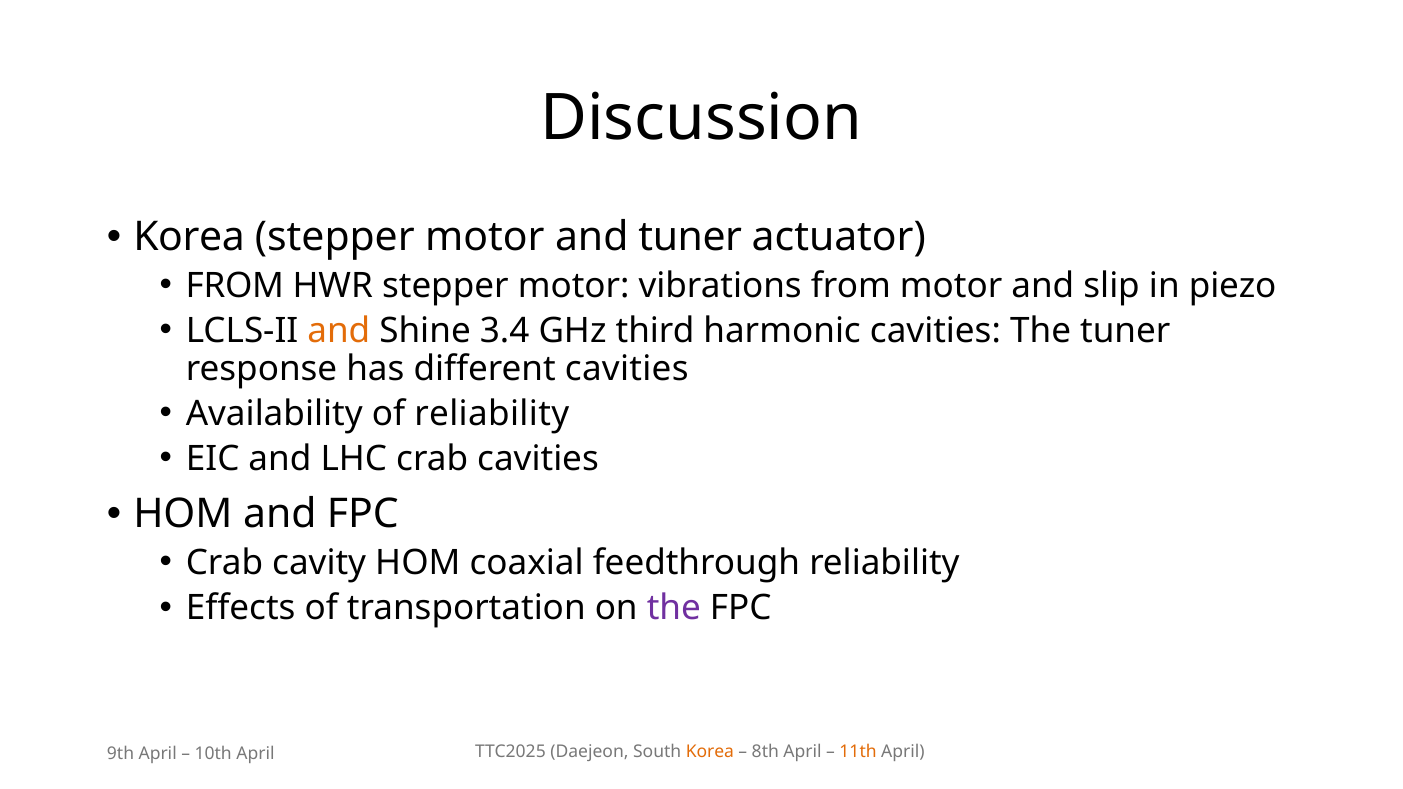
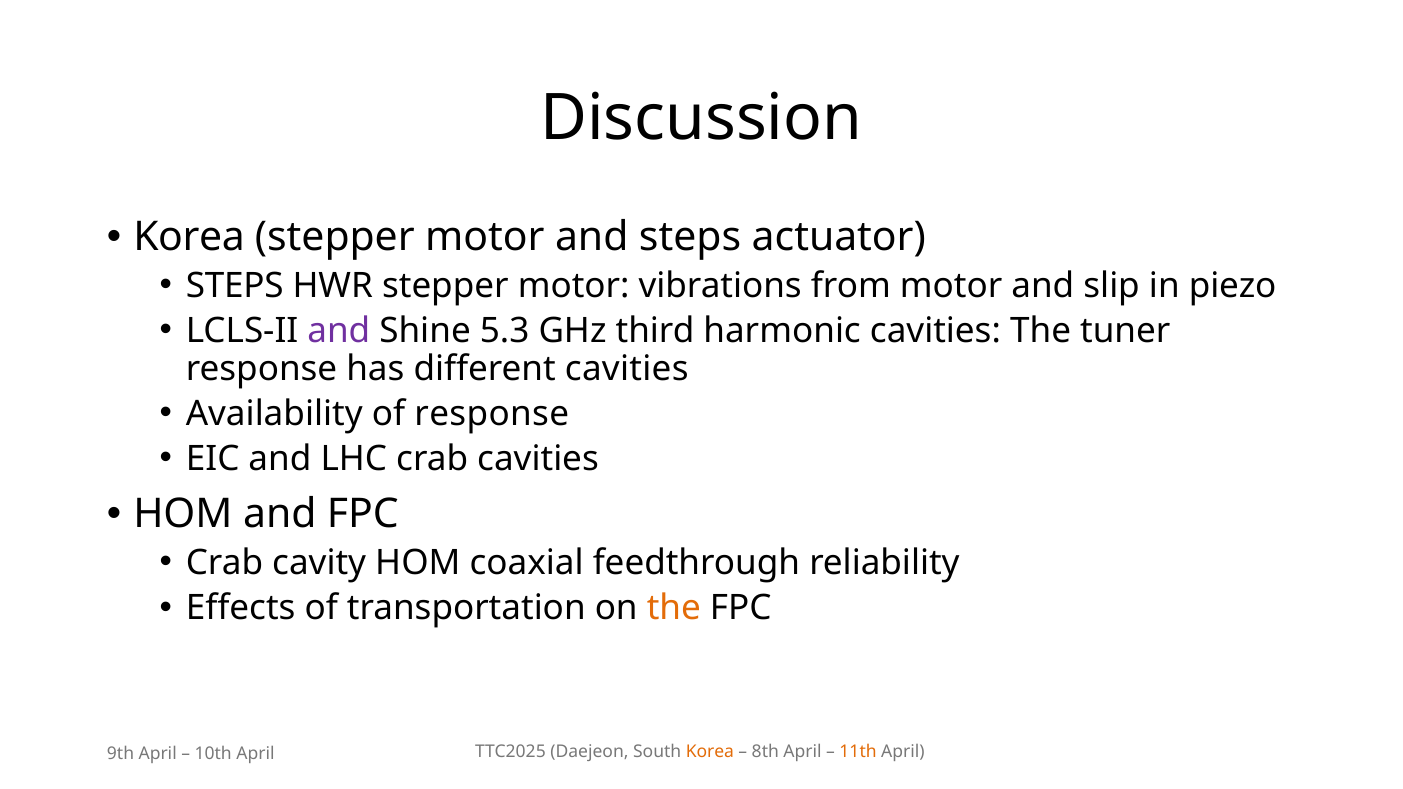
and tuner: tuner -> steps (690, 237)
FROM: FROM -> STEPS (235, 286)
and colour: orange -> purple (339, 331)
3.4: 3.4 -> 5.3 (505, 331)
of reliability: reliability -> response (492, 414)
the colour: purple -> orange (674, 608)
